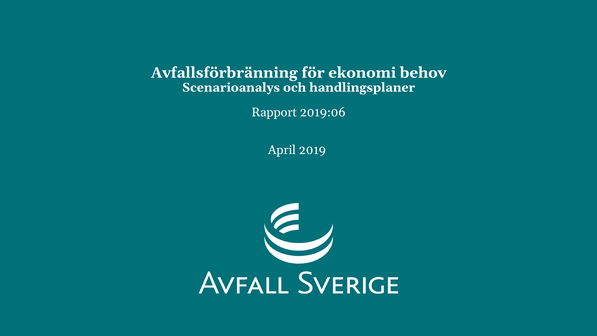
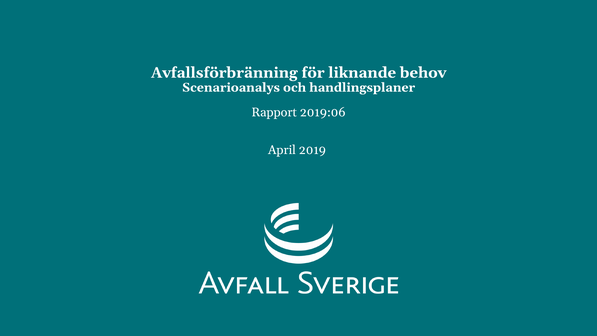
ekonomi: ekonomi -> liknande (362, 73)
